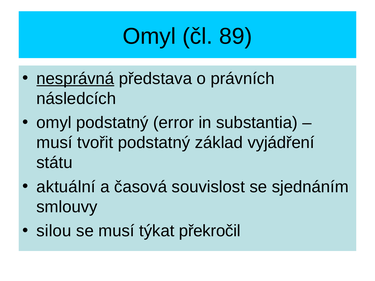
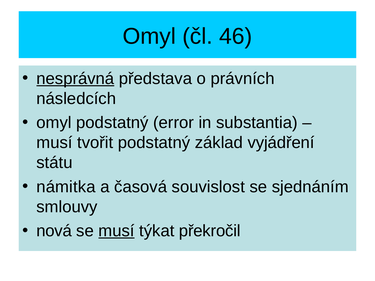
89: 89 -> 46 (236, 36)
aktuální: aktuální -> námitka (66, 187)
silou: silou -> nová (54, 231)
musí underline: none -> present (117, 231)
